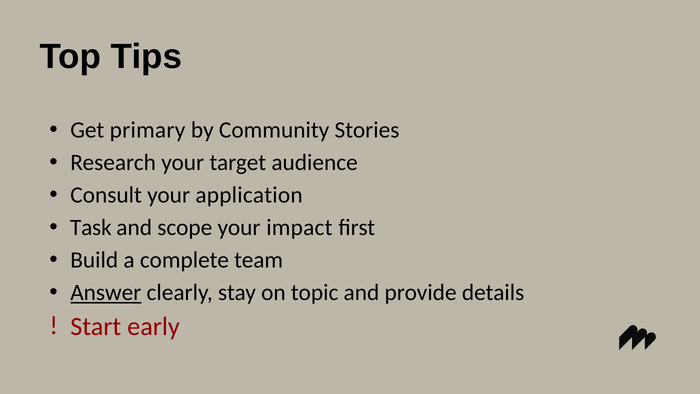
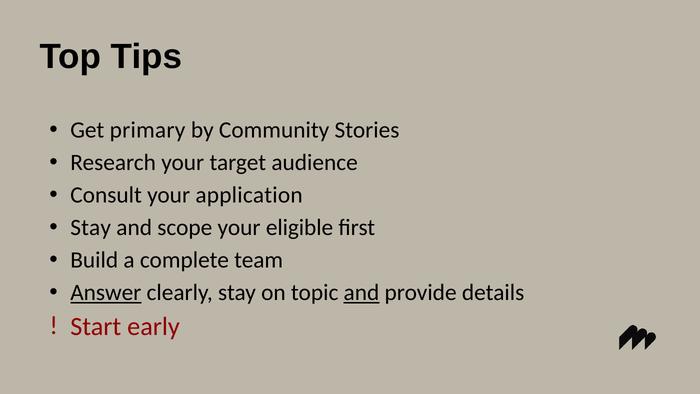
Task: Task -> Stay (91, 227)
impact: impact -> eligible (300, 227)
and underline: none -> present (361, 292)
